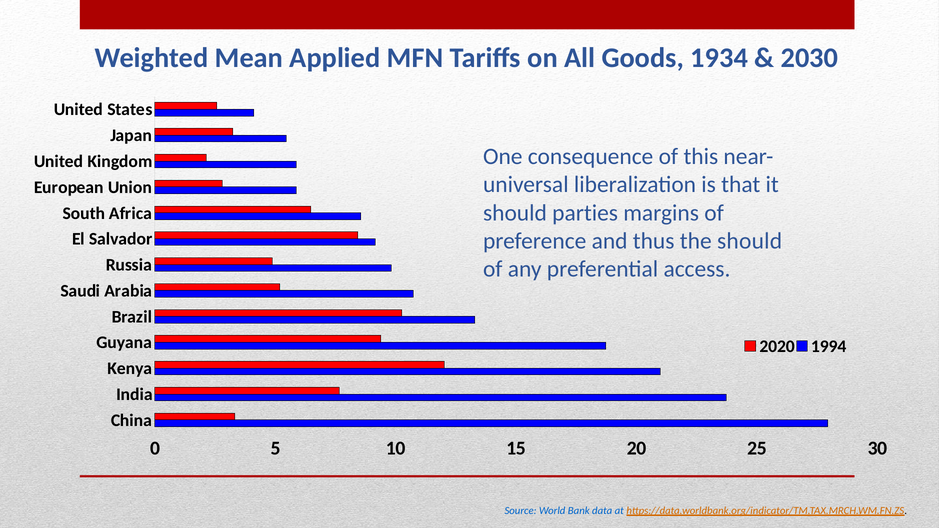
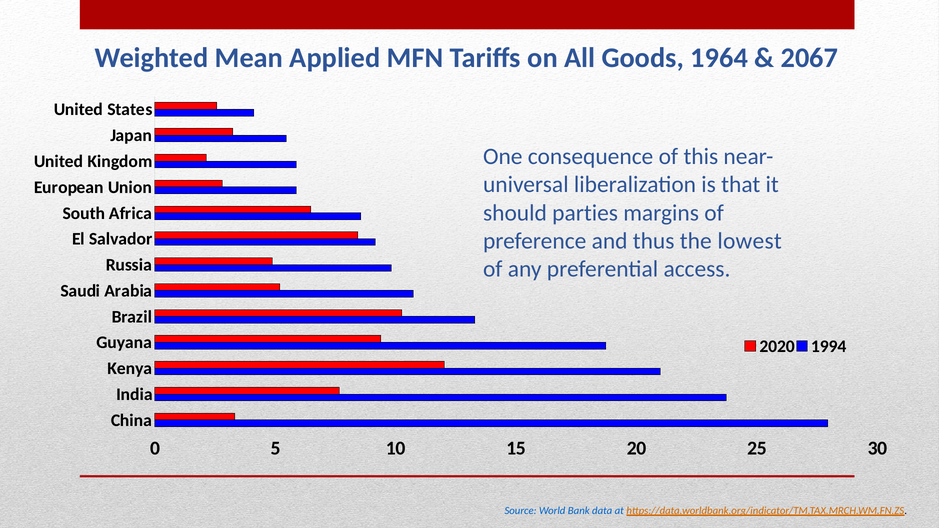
1934: 1934 -> 1964 (719, 58)
2030: 2030 -> 2067 (809, 58)
the should: should -> lowest (750, 241)
